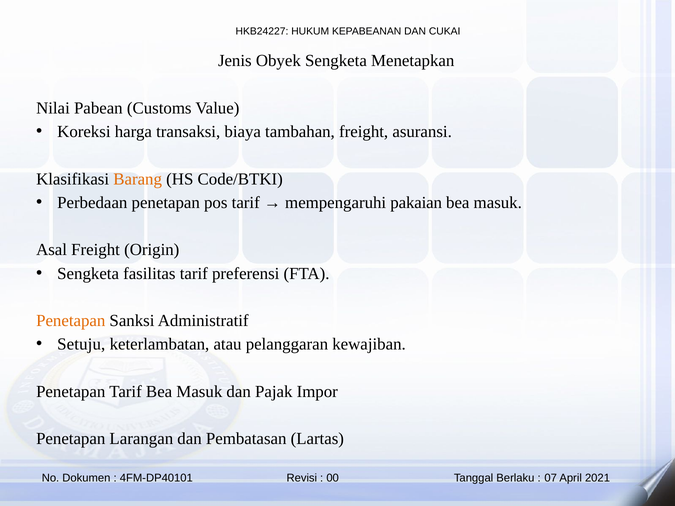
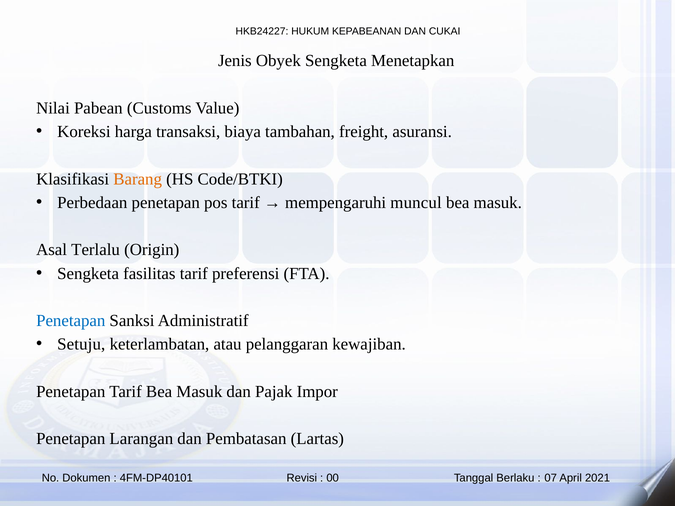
pakaian: pakaian -> muncul (416, 203)
Asal Freight: Freight -> Terlalu (96, 250)
Penetapan colour: orange -> blue (71, 321)
